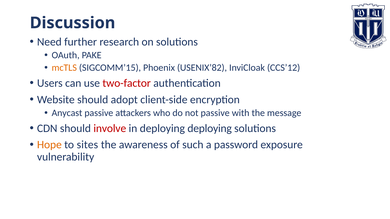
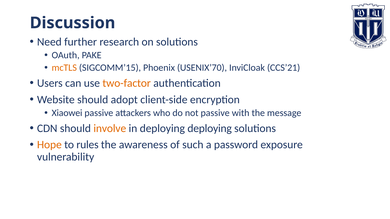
USENIX’82: USENIX’82 -> USENIX’70 (202, 68)
CCS’12: CCS’12 -> CCS’21 (284, 68)
two-factor colour: red -> orange (127, 83)
Anycast: Anycast -> Xiaowei (67, 113)
involve colour: red -> orange (110, 129)
sites: sites -> rules (88, 145)
